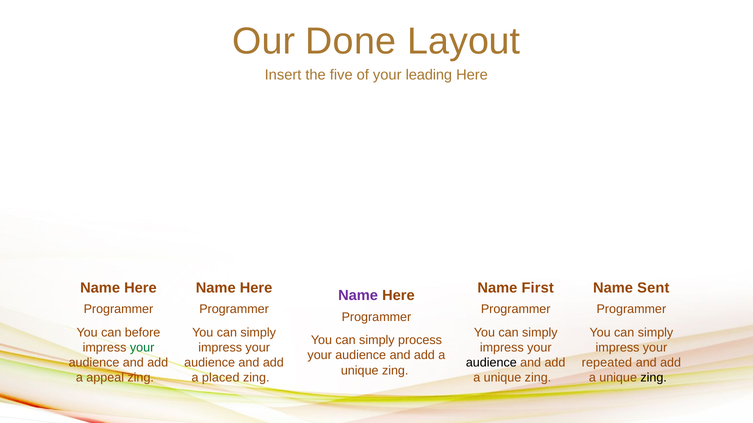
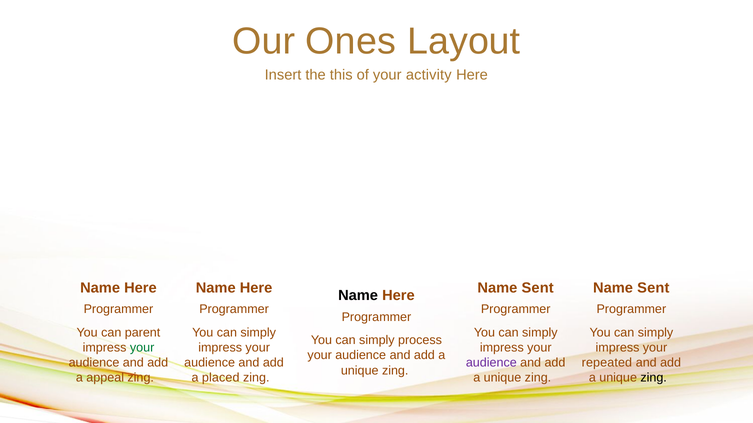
Done: Done -> Ones (351, 41)
five: five -> this (341, 75)
leading: leading -> activity (429, 75)
First: First -> Sent (538, 288)
Name colour: purple -> black (358, 296)
before: before -> parent (143, 333)
audience colour: black -> purple (491, 363)
